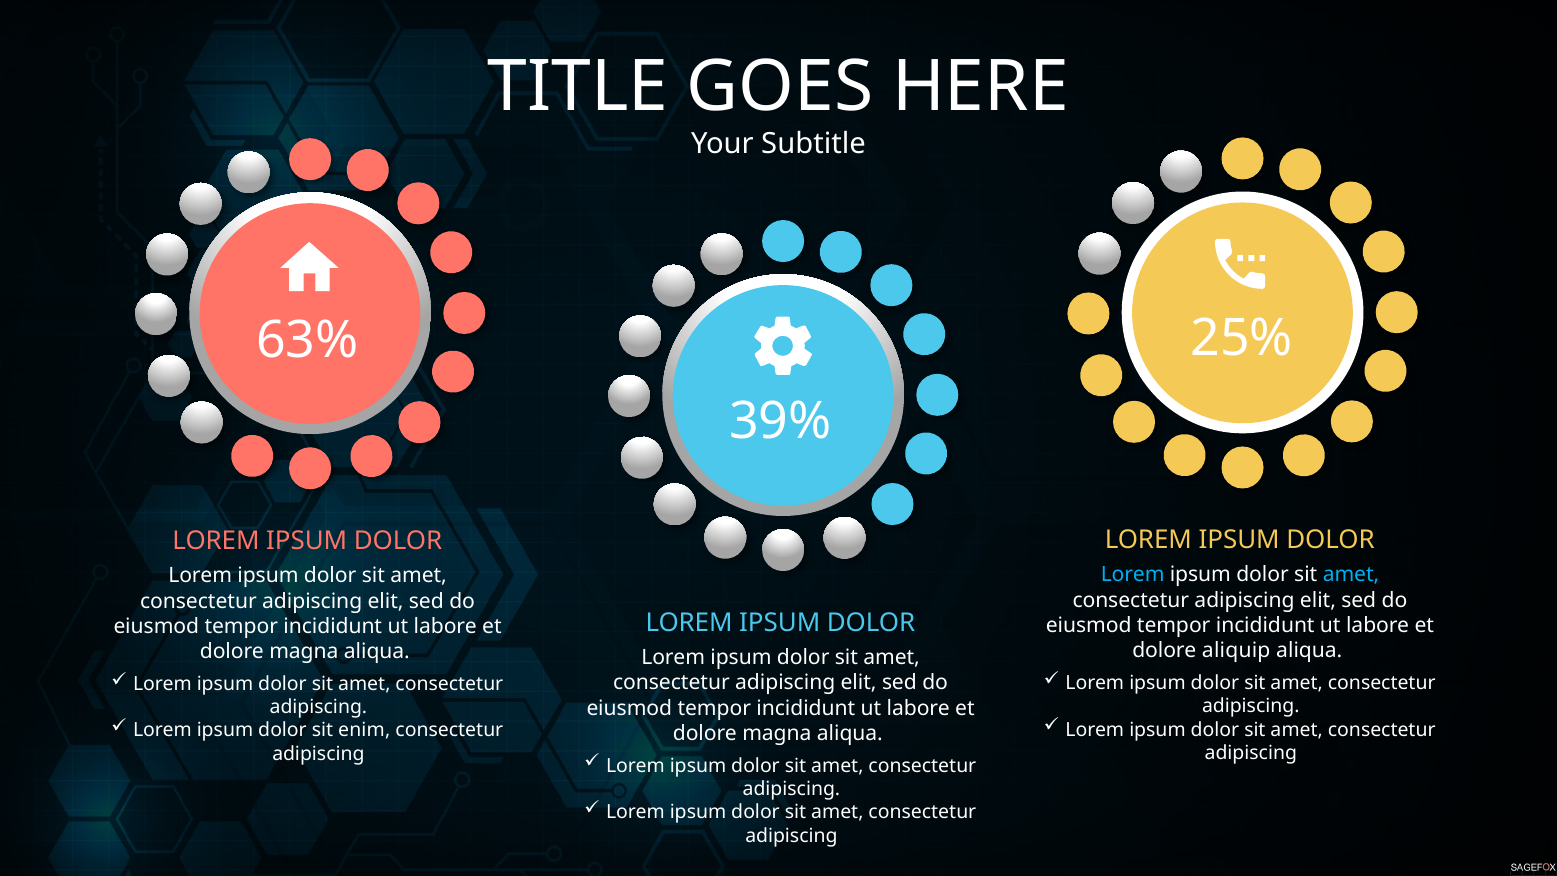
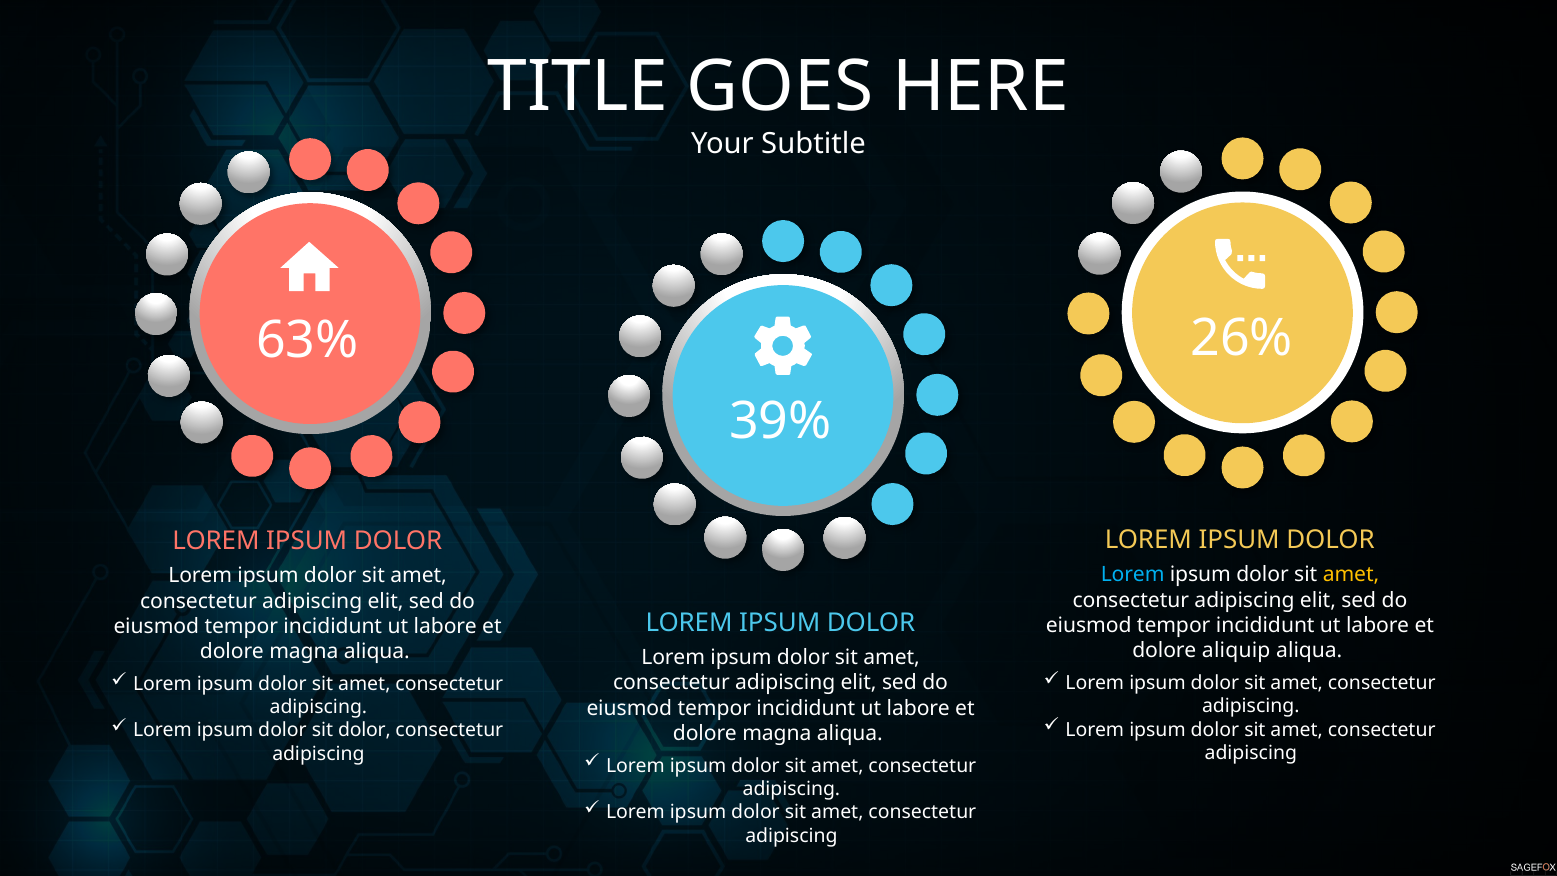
25%: 25% -> 26% (1242, 338)
amet colour: light blue -> yellow (1351, 575)
sit enim: enim -> dolor (364, 730)
